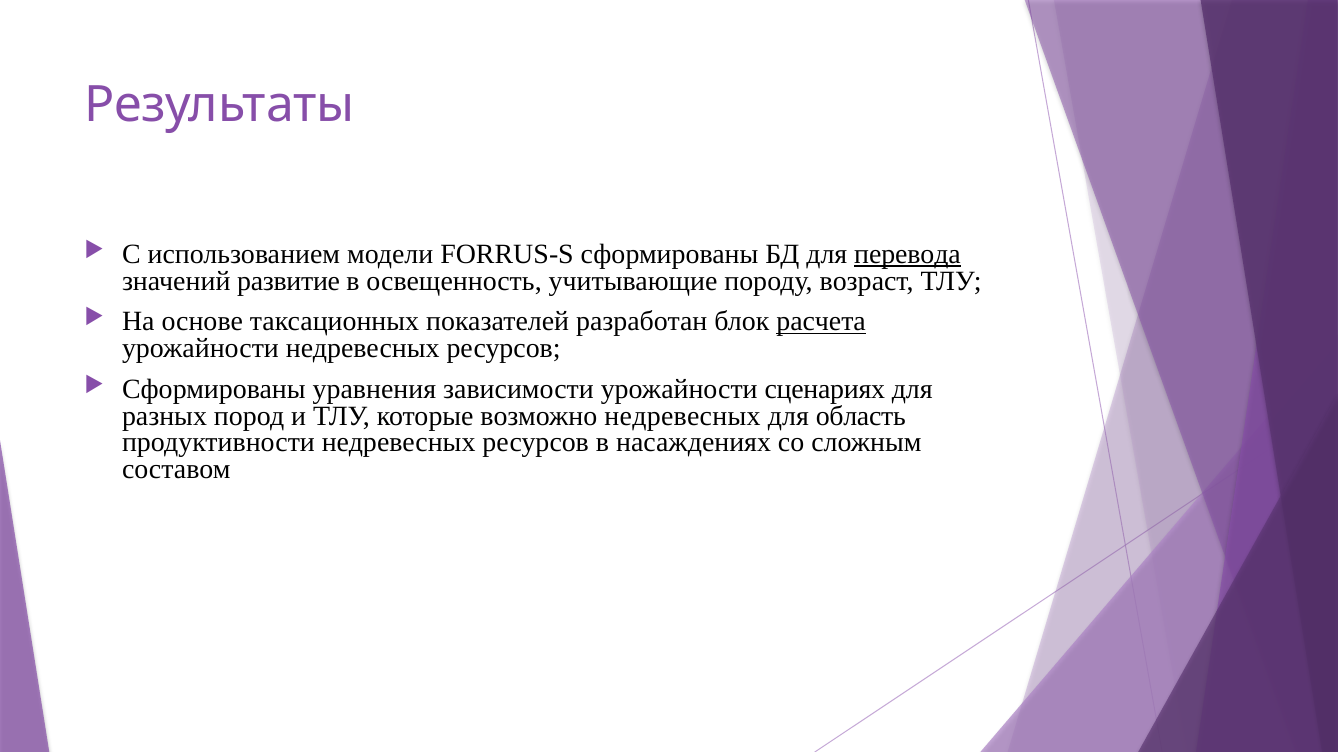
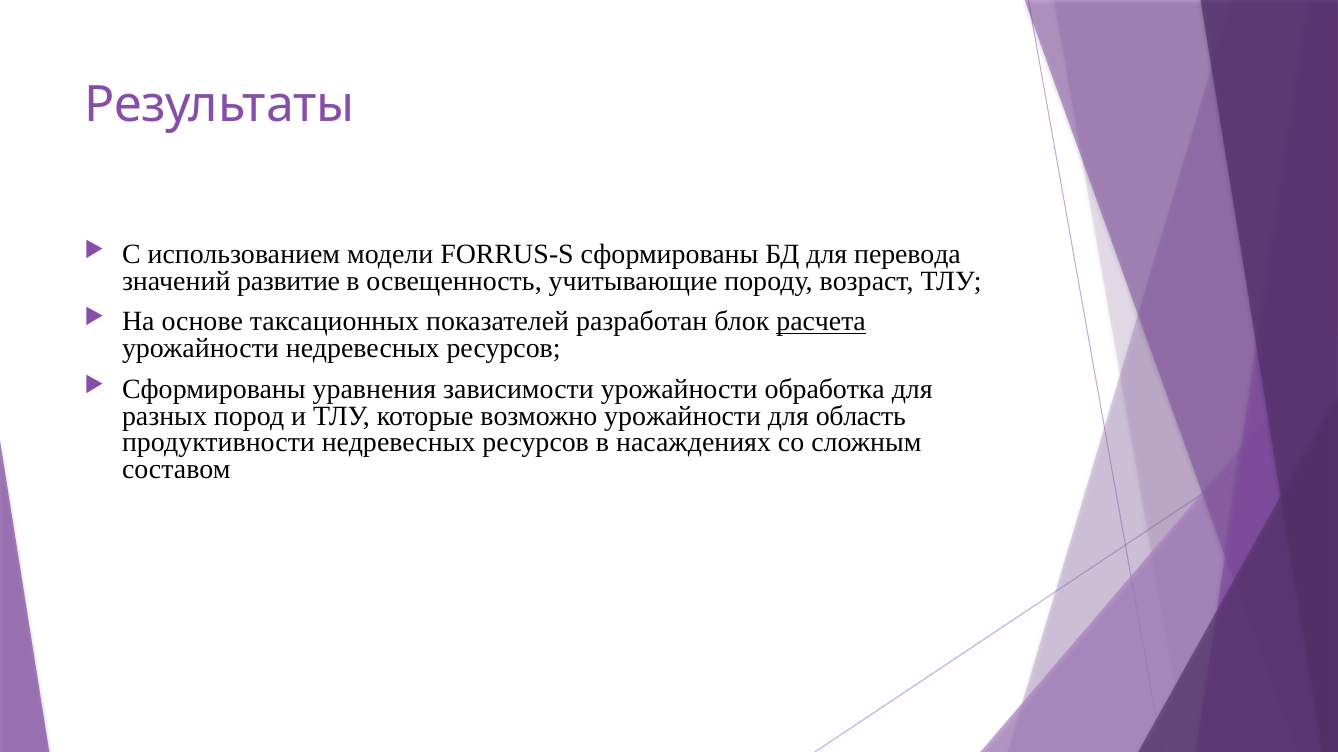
перевода underline: present -> none (907, 254)
сценариях: сценариях -> обработка (825, 389)
возможно недревесных: недревесных -> урожайности (683, 416)
